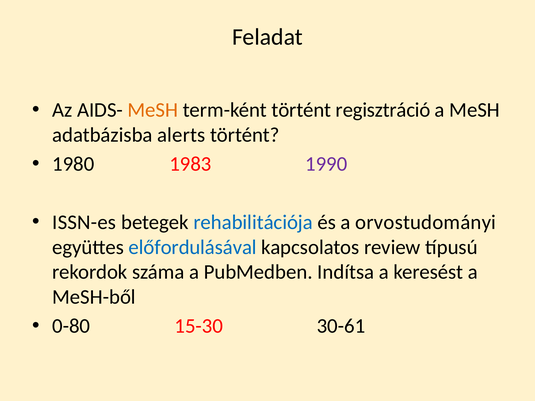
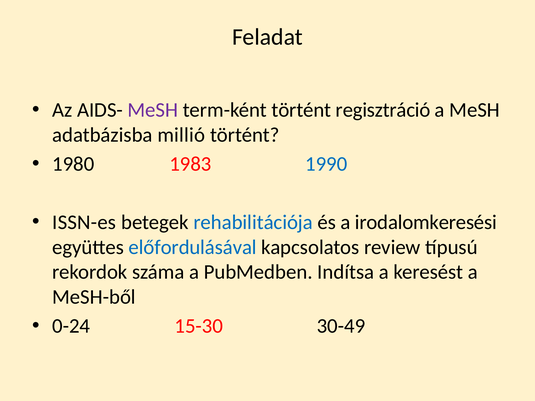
MeSH colour: orange -> purple (153, 110)
alerts: alerts -> millió (181, 135)
1990 colour: purple -> blue (326, 164)
orvostudományi: orvostudományi -> irodalomkeresési (426, 222)
0-80: 0-80 -> 0-24 (71, 326)
30-61: 30-61 -> 30-49 (341, 326)
